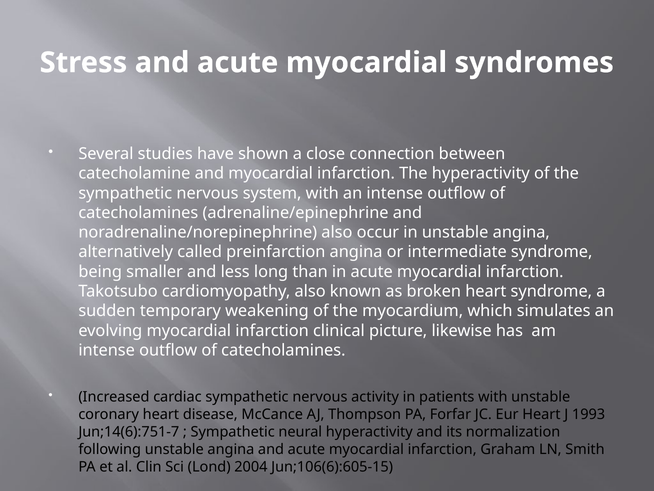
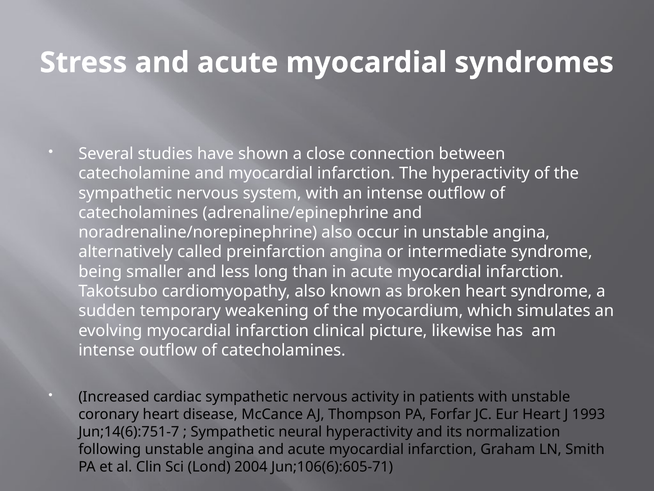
Jun;106(6):605-15: Jun;106(6):605-15 -> Jun;106(6):605-71 (332, 466)
